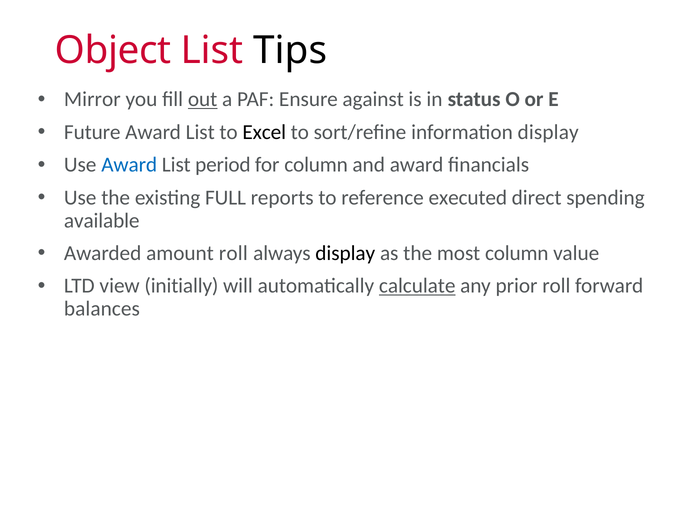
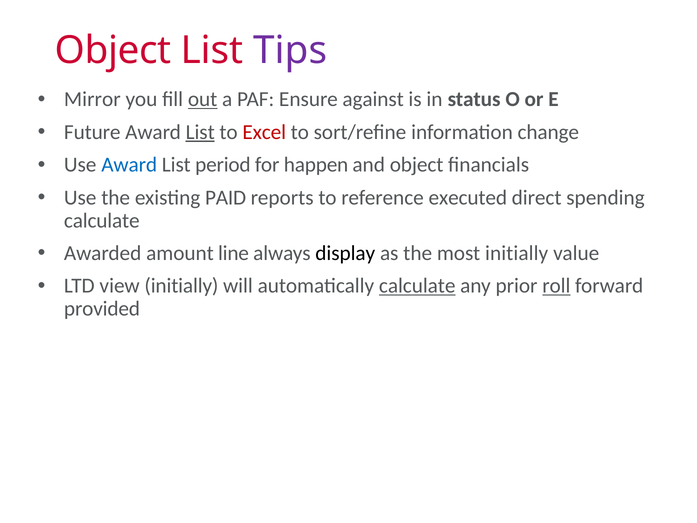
Tips colour: black -> purple (290, 51)
List underline: none -> present (200, 132)
Excel colour: black -> red (264, 132)
information display: display -> change (548, 132)
for column: column -> happen (316, 165)
and award: award -> object (417, 165)
FULL: FULL -> PAID (226, 197)
available: available -> calculate (102, 220)
amount roll: roll -> line (234, 253)
most column: column -> initially (517, 253)
roll underline: none -> present (556, 286)
balances: balances -> provided (102, 309)
